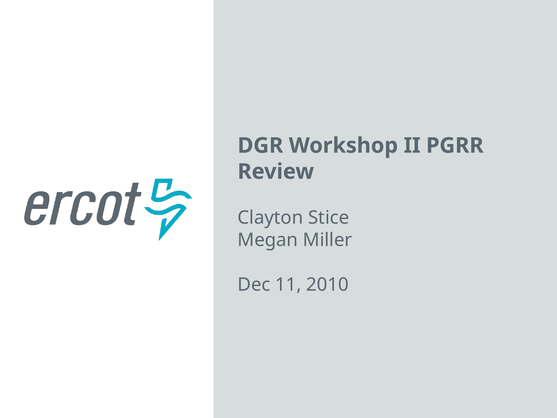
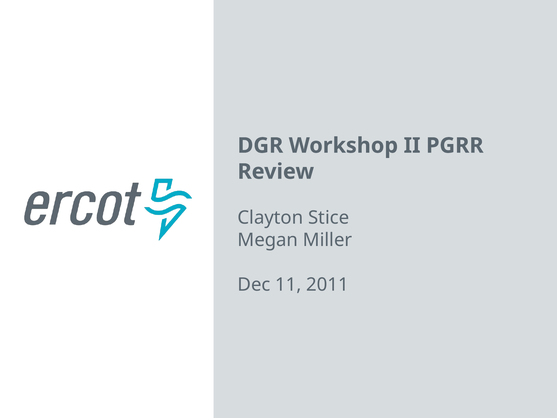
2010: 2010 -> 2011 (328, 285)
